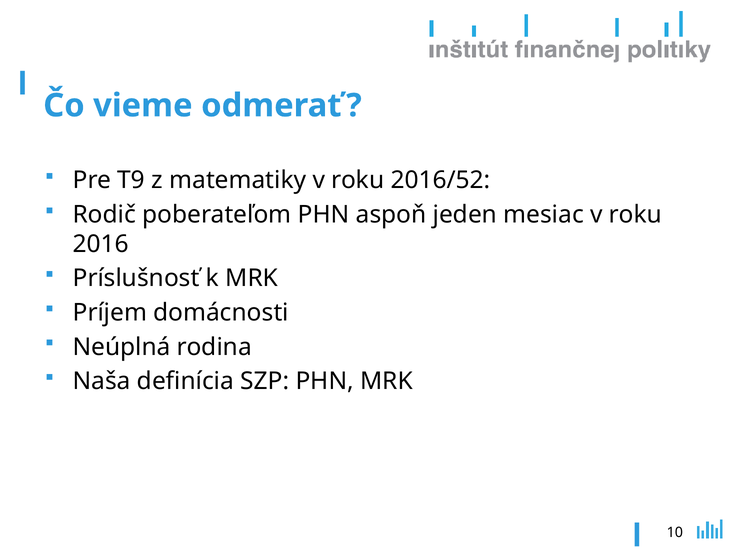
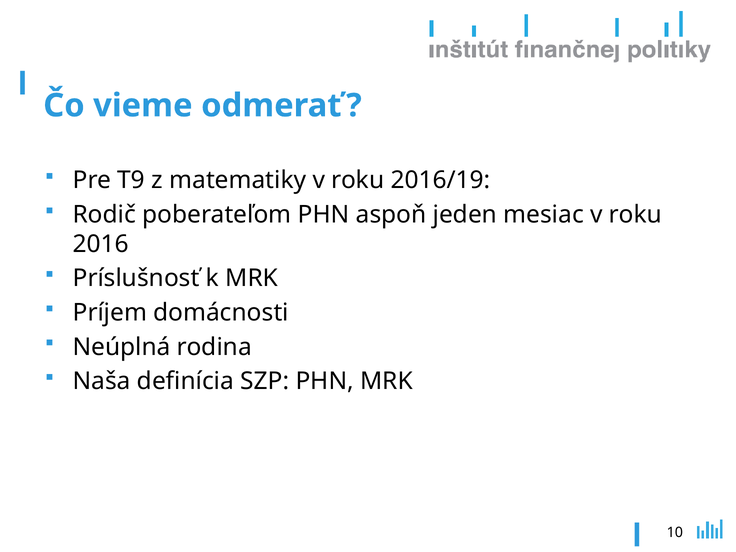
2016/52: 2016/52 -> 2016/19 (440, 180)
